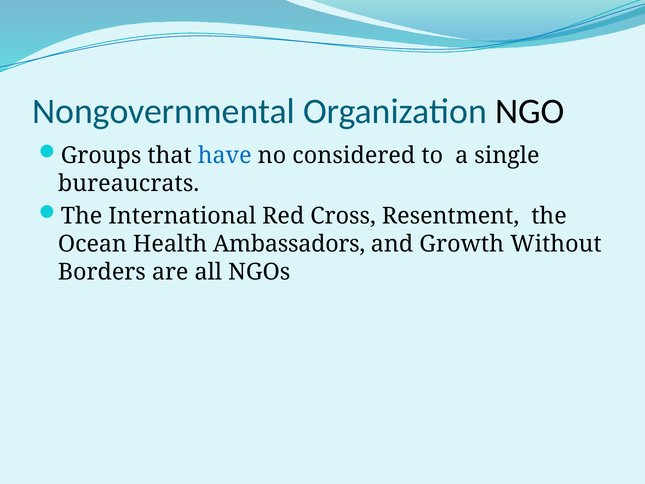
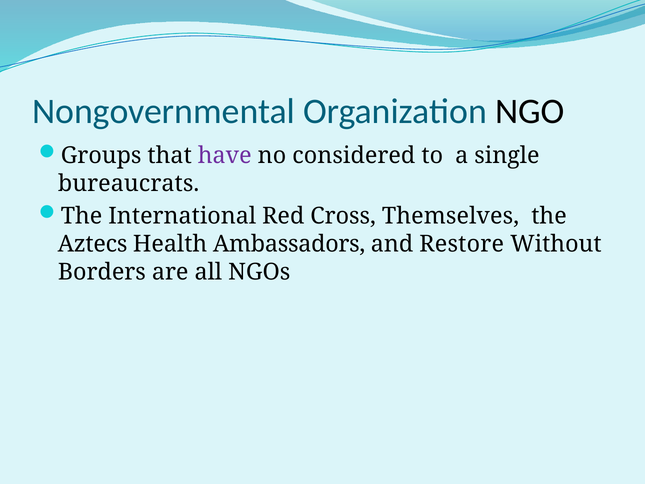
have colour: blue -> purple (225, 155)
Resentment: Resentment -> Themselves (451, 216)
Ocean: Ocean -> Aztecs (93, 244)
Growth: Growth -> Restore (462, 244)
